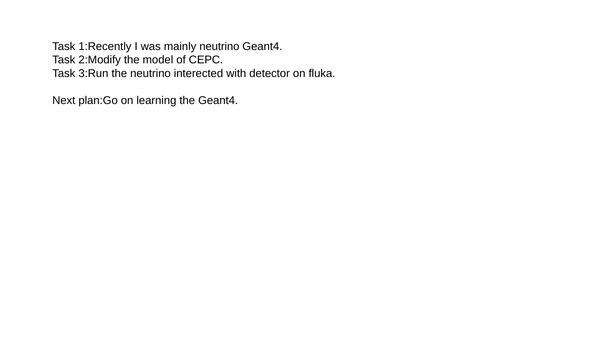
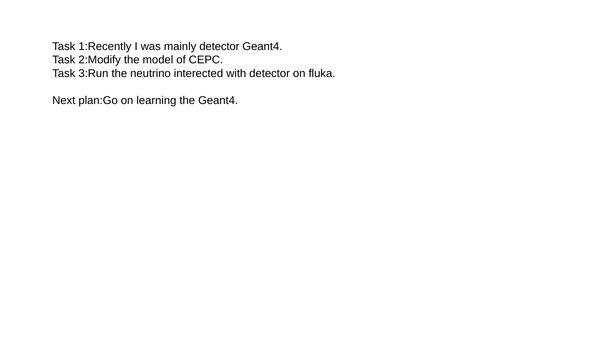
mainly neutrino: neutrino -> detector (219, 46)
